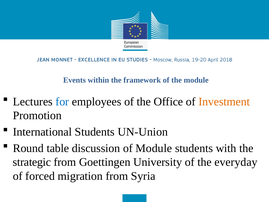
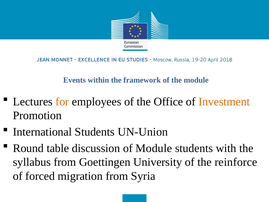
for colour: blue -> orange (62, 102)
strategic: strategic -> syllabus (32, 162)
everyday: everyday -> reinforce (236, 162)
